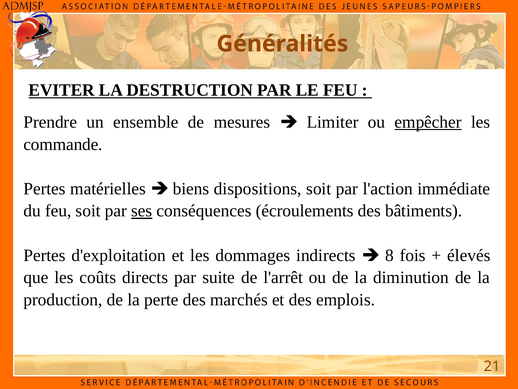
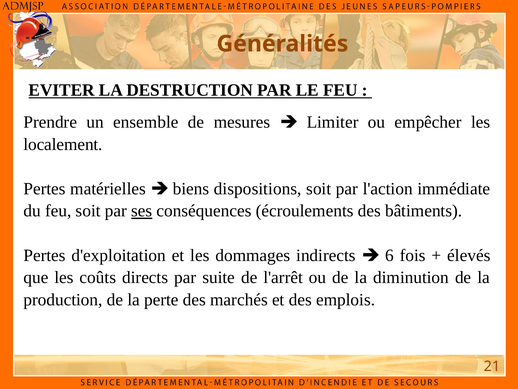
empêcher underline: present -> none (428, 122)
commande: commande -> localement (63, 144)
8: 8 -> 6 (389, 255)
